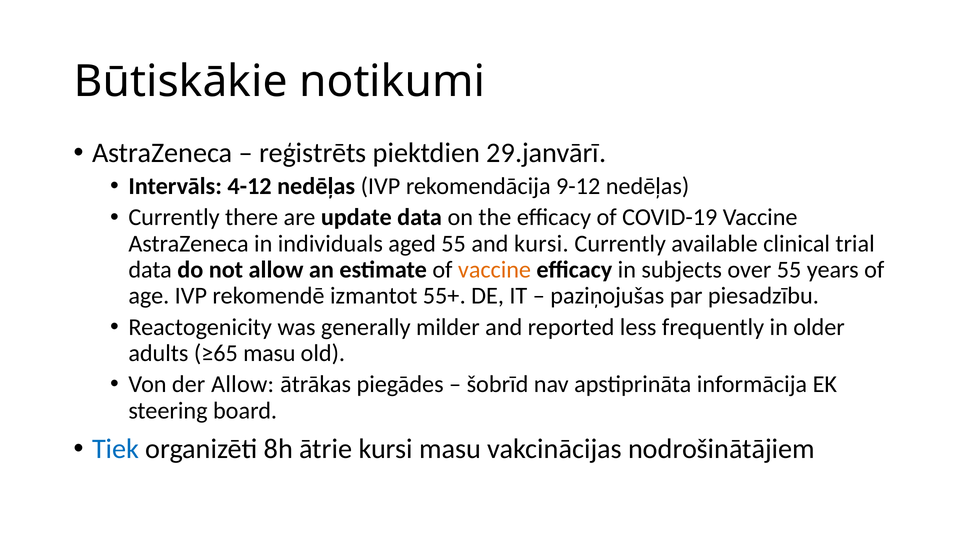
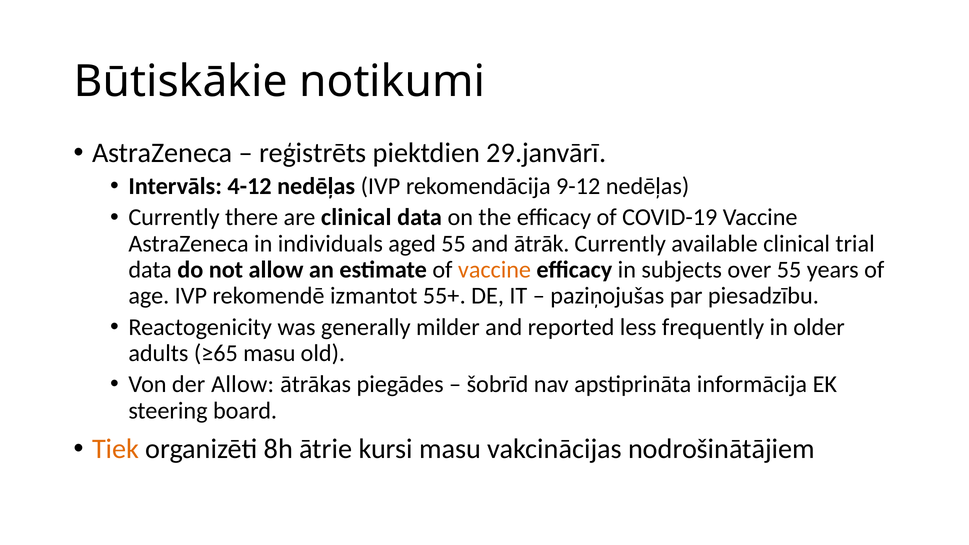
are update: update -> clinical (356, 218)
and kursi: kursi -> ātrāk (542, 244)
Tiek colour: blue -> orange (116, 449)
